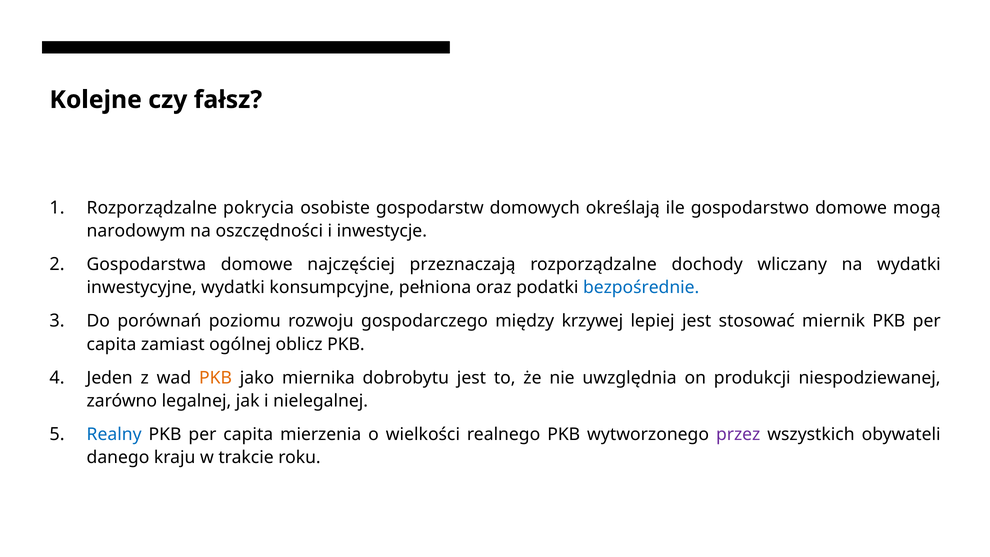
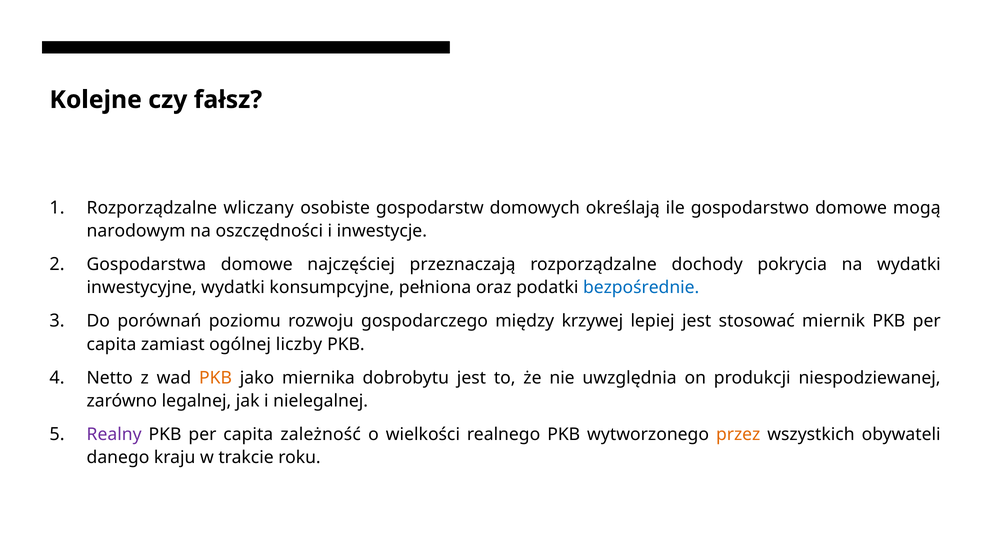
pokrycia: pokrycia -> wliczany (259, 208)
wliczany: wliczany -> pokrycia (792, 264)
oblicz: oblicz -> liczby (299, 344)
Jeden: Jeden -> Netto (110, 378)
Realny colour: blue -> purple (114, 434)
mierzenia: mierzenia -> zależność (321, 434)
przez colour: purple -> orange (738, 434)
